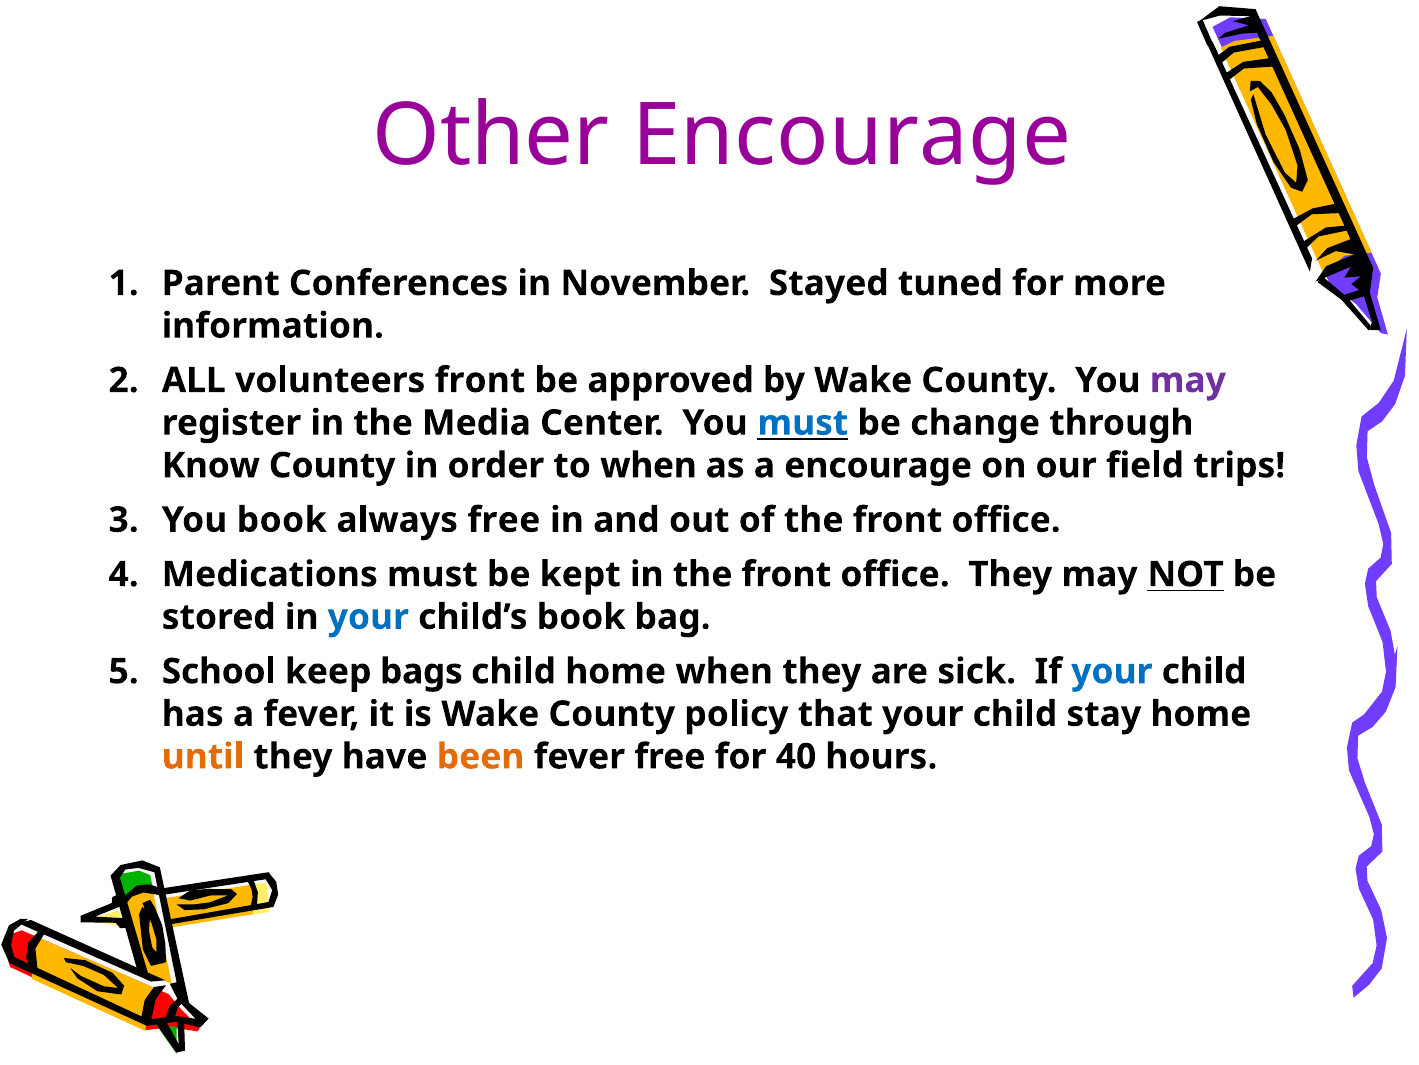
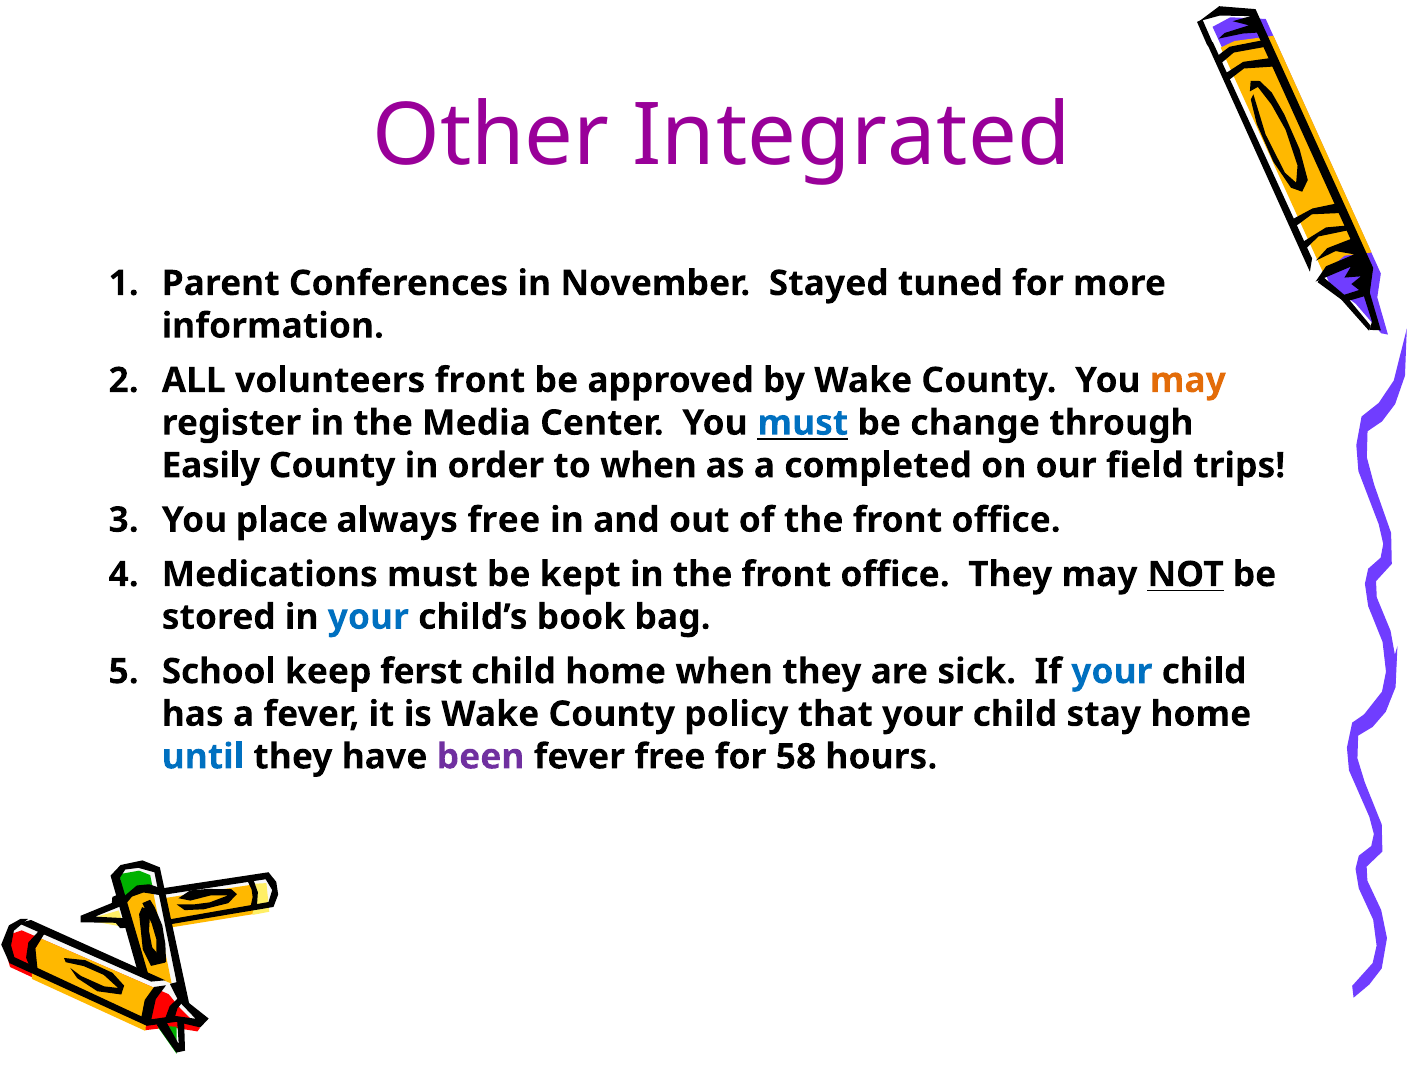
Other Encourage: Encourage -> Integrated (852, 136)
may colour: purple -> orange (1188, 380)
Know: Know -> Easily (211, 465)
a encourage: encourage -> completed (878, 465)
You book: book -> place (282, 520)
bags: bags -> ferst (421, 671)
until colour: orange -> blue (203, 756)
been colour: orange -> purple (481, 756)
40: 40 -> 58 (796, 756)
